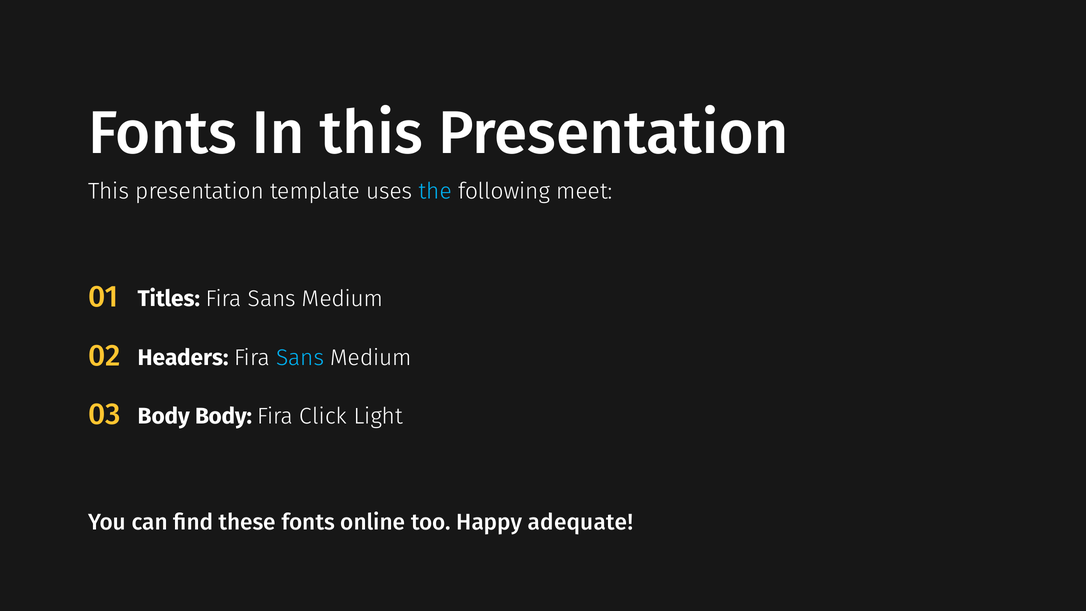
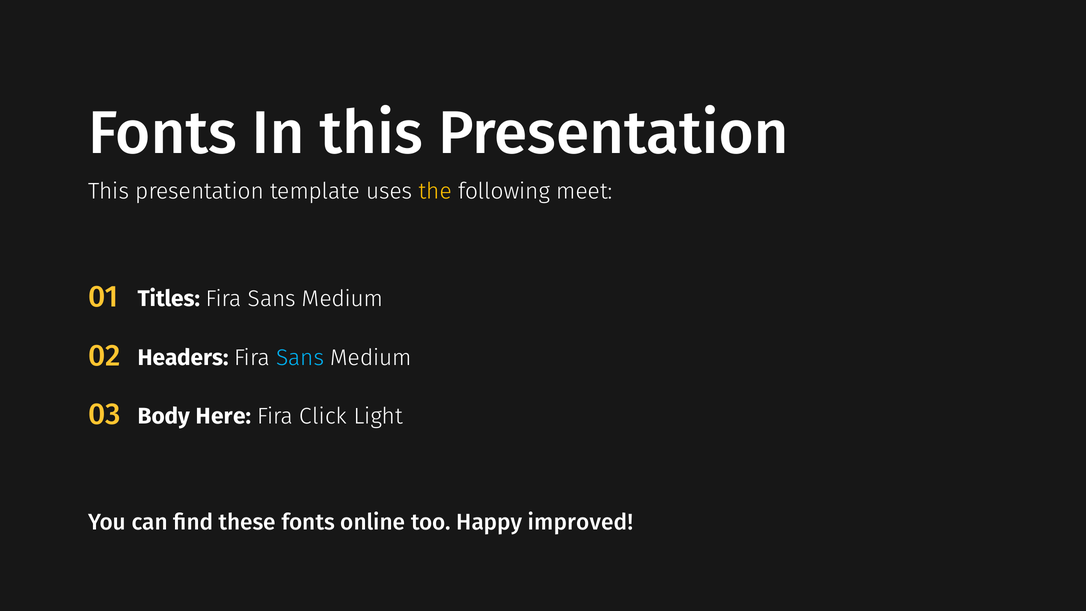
the colour: light blue -> yellow (435, 191)
Body Body: Body -> Here (224, 416)
adequate: adequate -> improved (580, 522)
